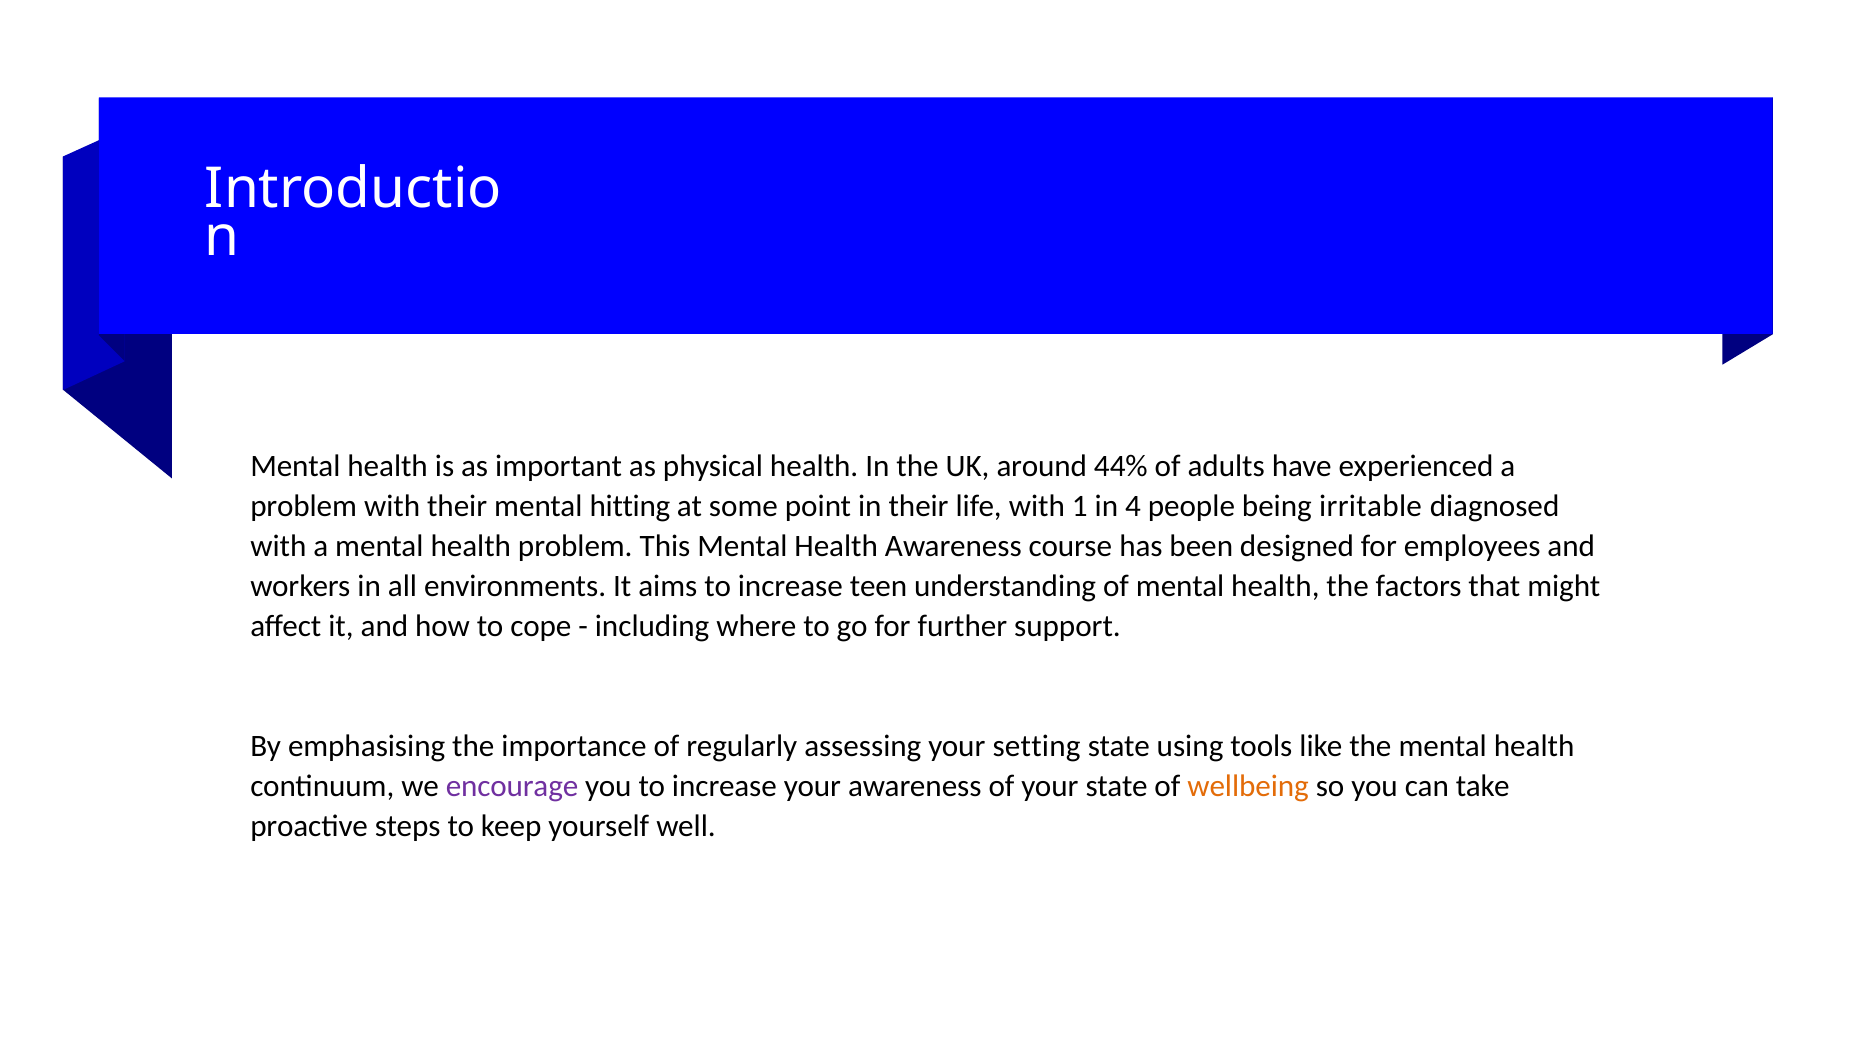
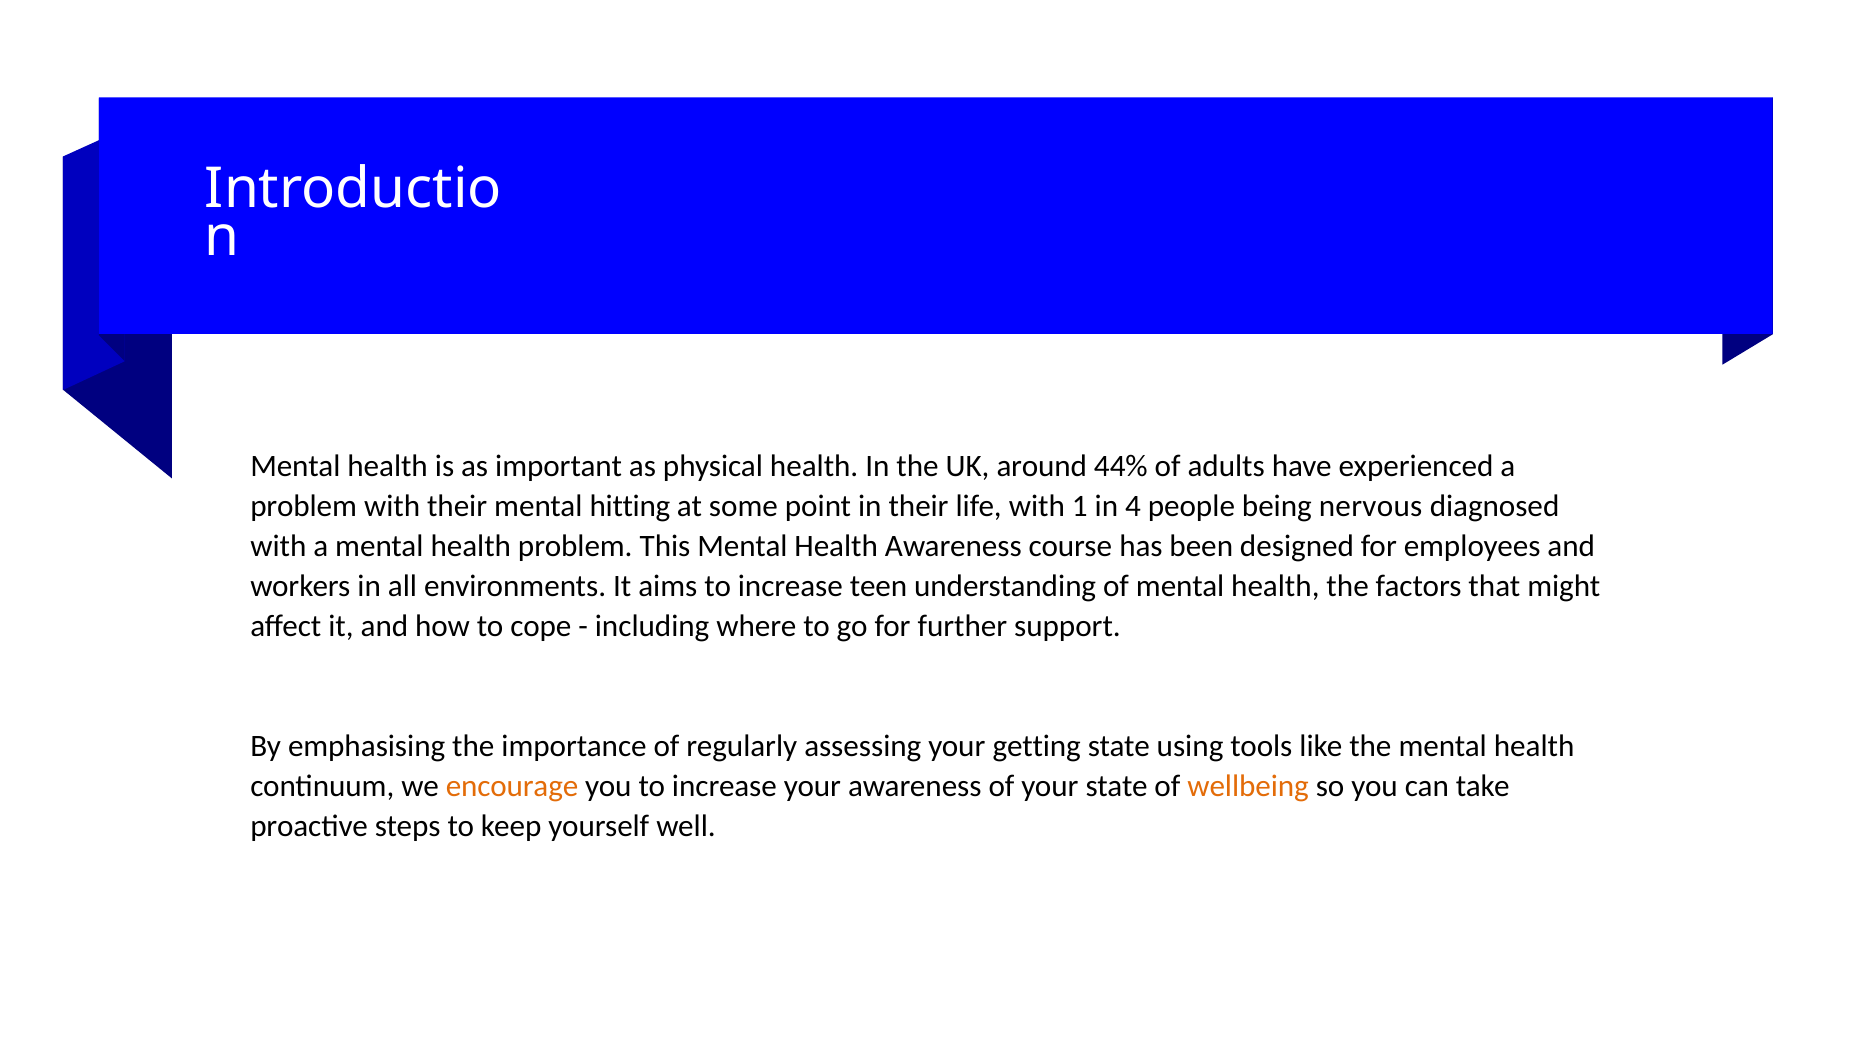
irritable: irritable -> nervous (1371, 507)
setting: setting -> getting (1037, 746)
encourage colour: purple -> orange (512, 786)
